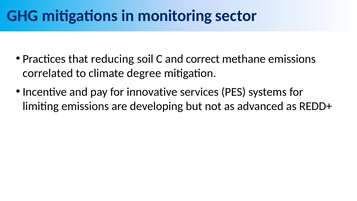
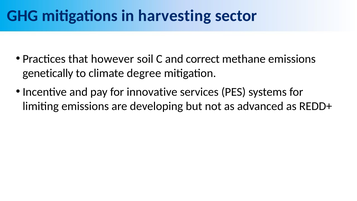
monitoring: monitoring -> harvesting (175, 16)
reducing: reducing -> however (112, 59)
correlated: correlated -> genetically (48, 73)
